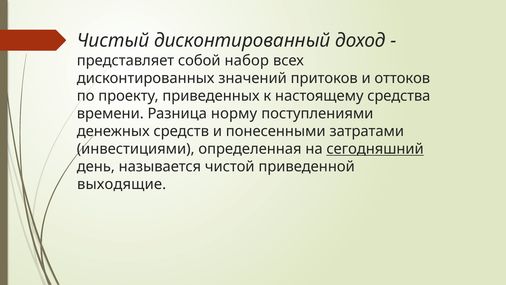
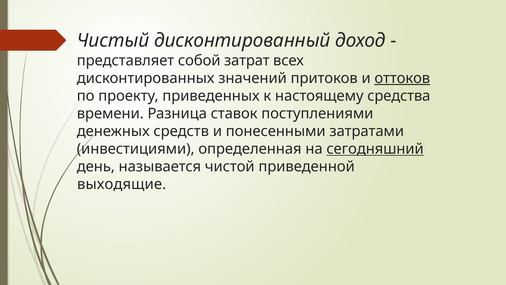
набор: набор -> затрат (247, 60)
оттоков underline: none -> present (402, 78)
норму: норму -> ставок (234, 113)
